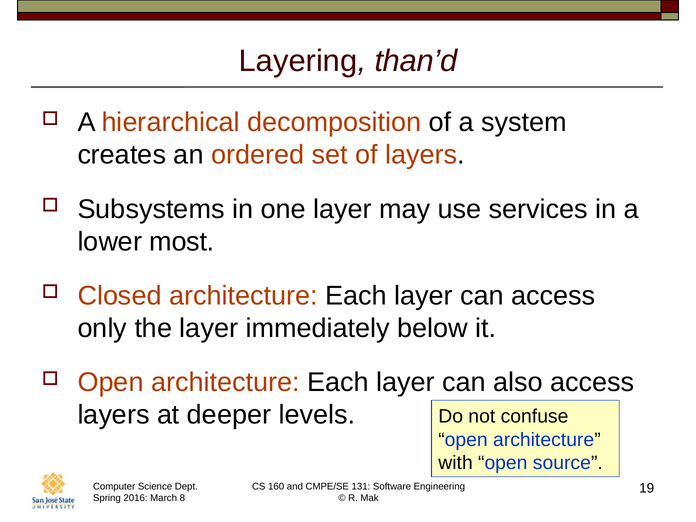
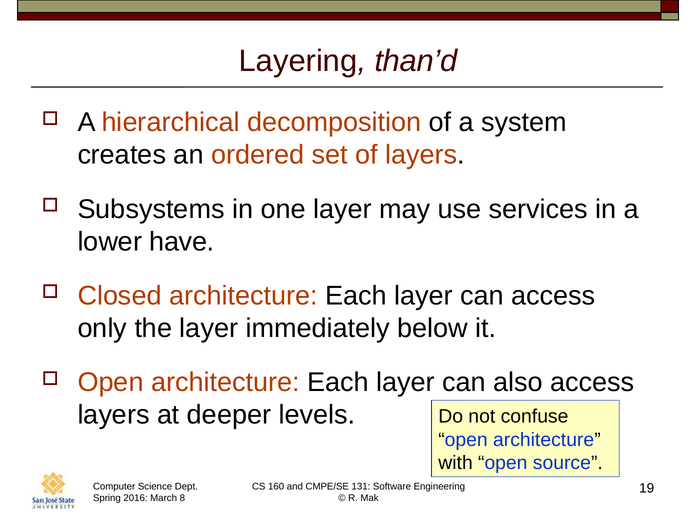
most: most -> have (182, 242)
